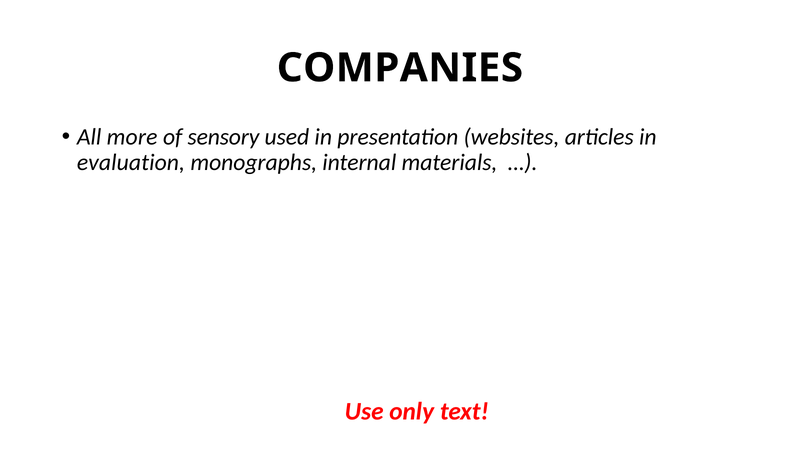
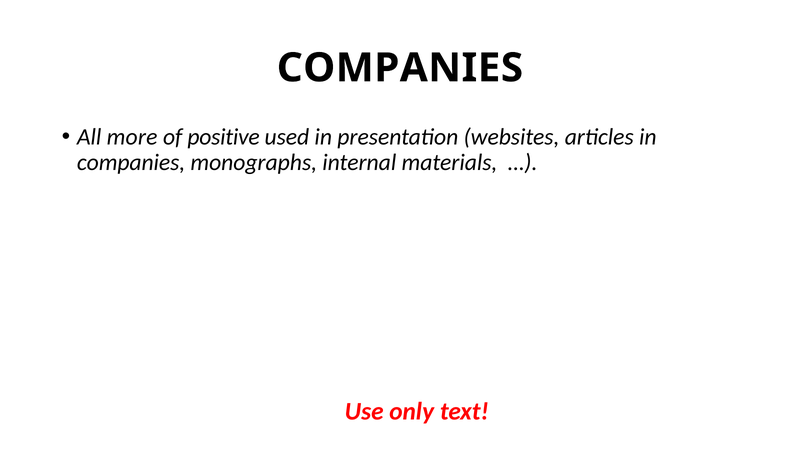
sensory: sensory -> positive (224, 137)
evaluation: evaluation -> companies (131, 162)
